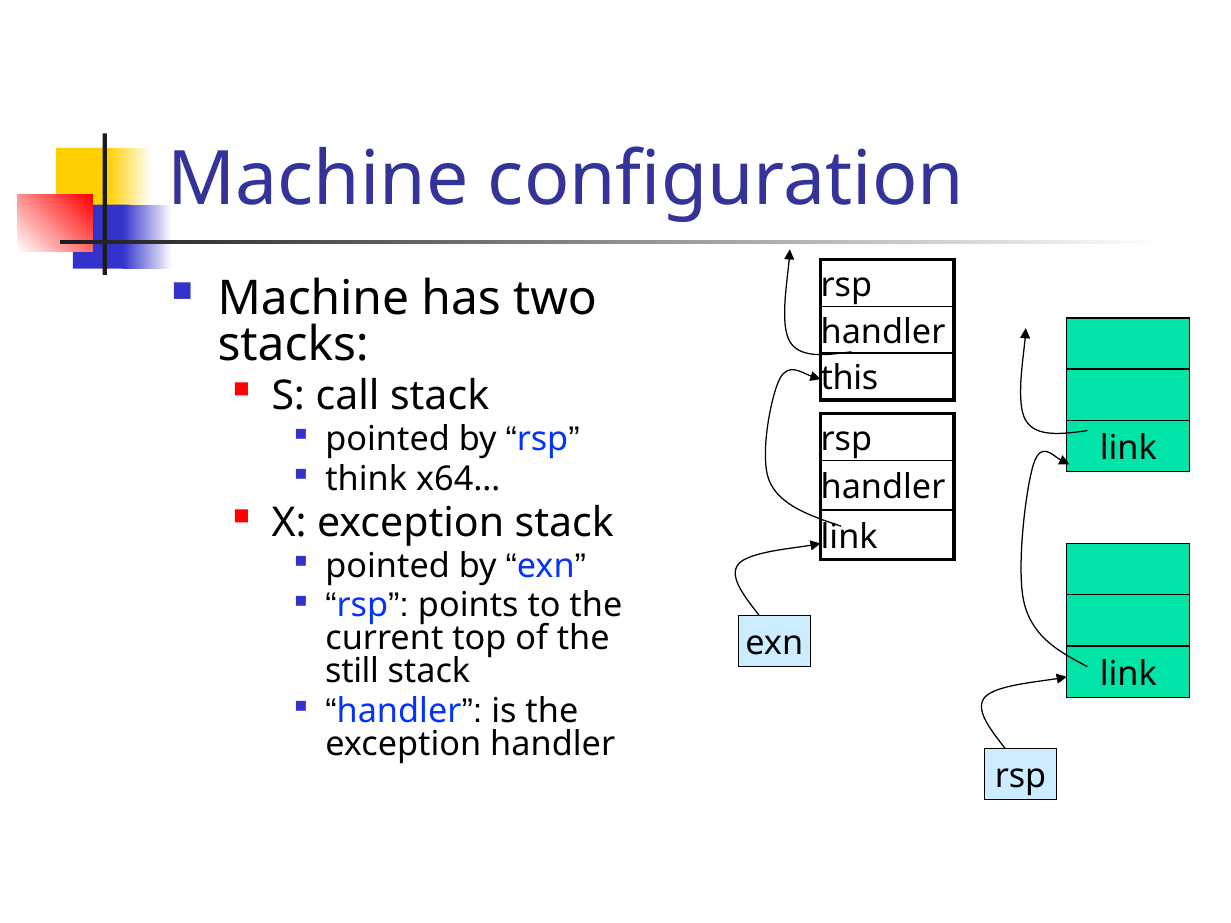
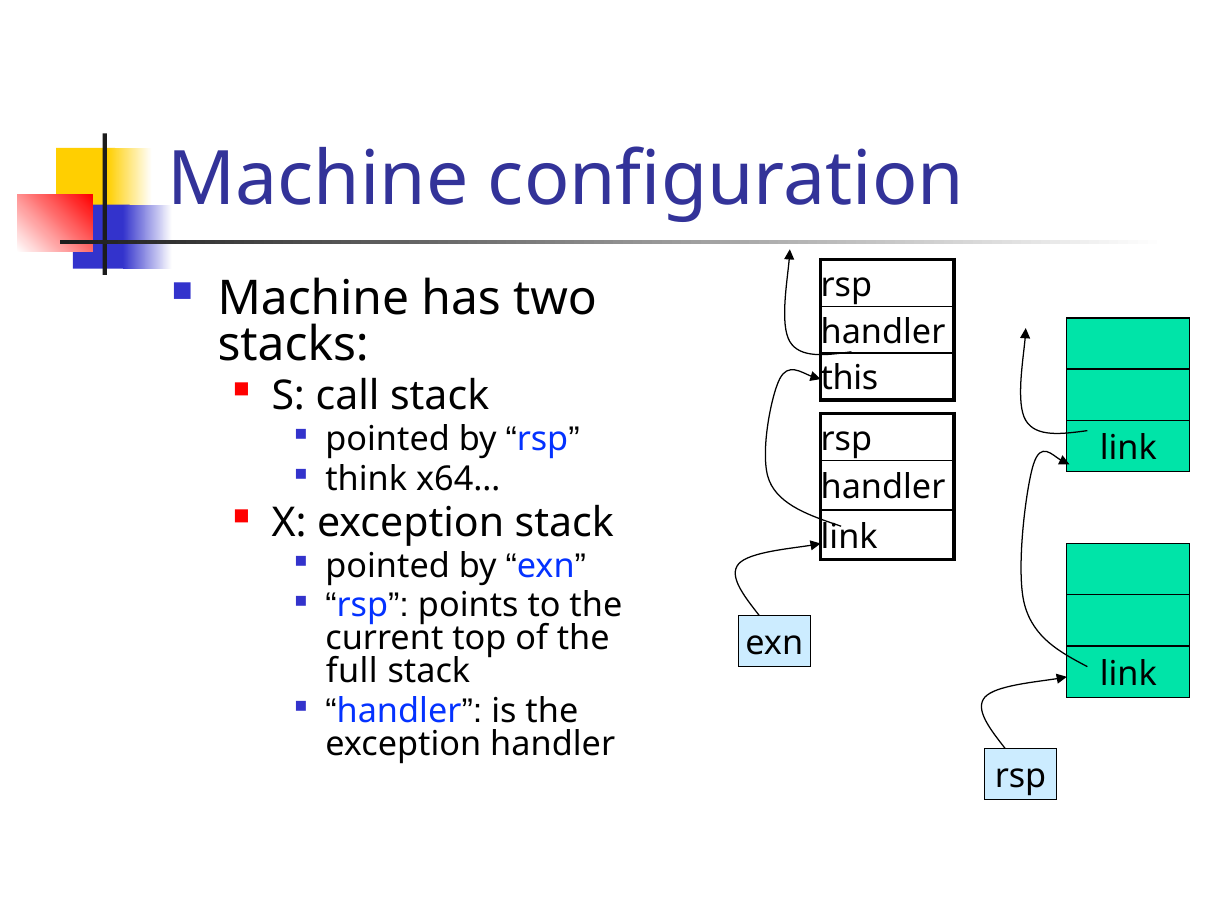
still: still -> full (352, 672)
